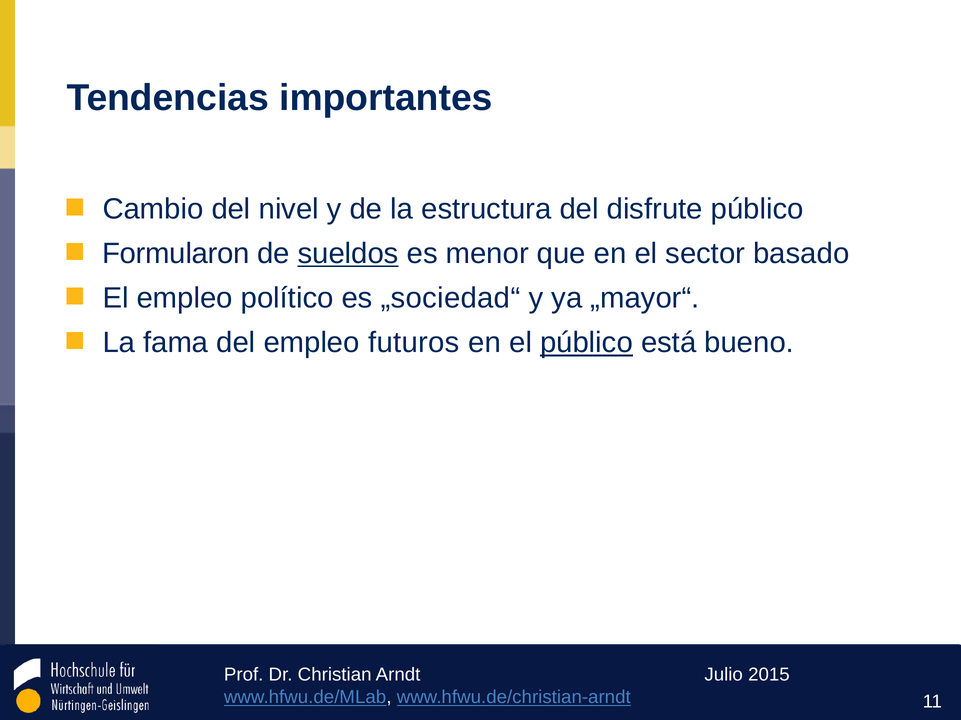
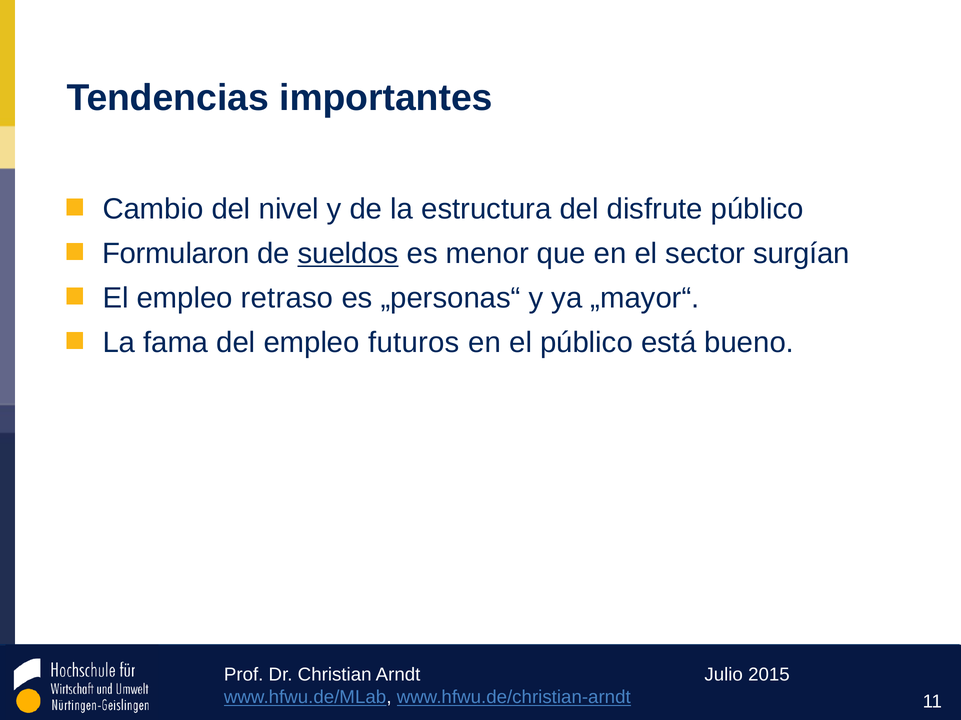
basado: basado -> surgían (801, 254)
político: político -> retraso (287, 299)
„sociedad“: „sociedad“ -> „personas“ (451, 299)
público underline: present -> none (586, 343)
